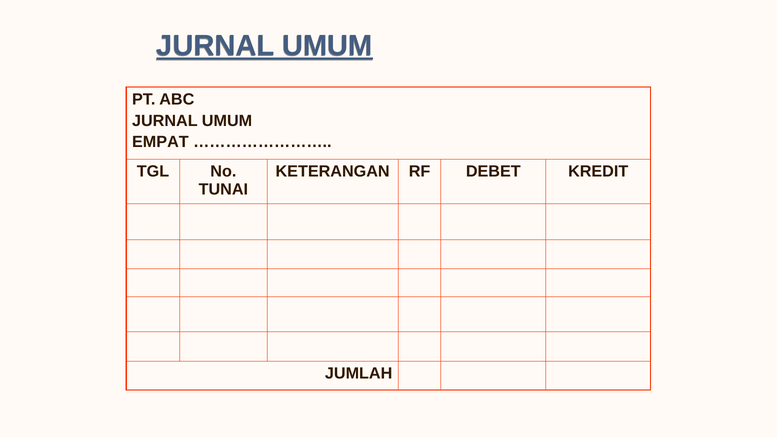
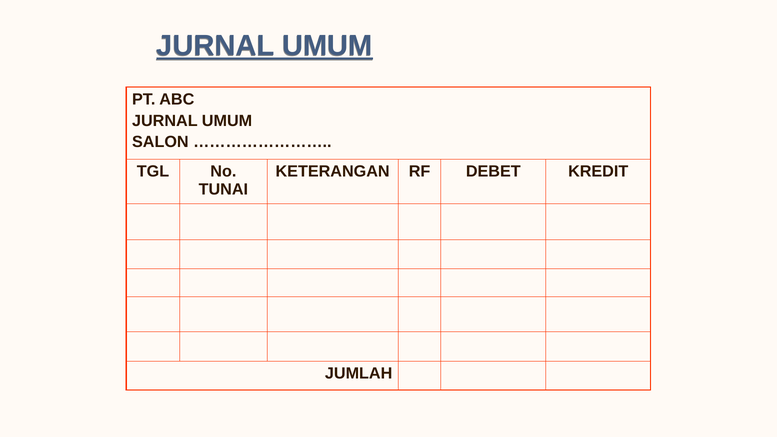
EMPAT: EMPAT -> SALON (160, 142)
